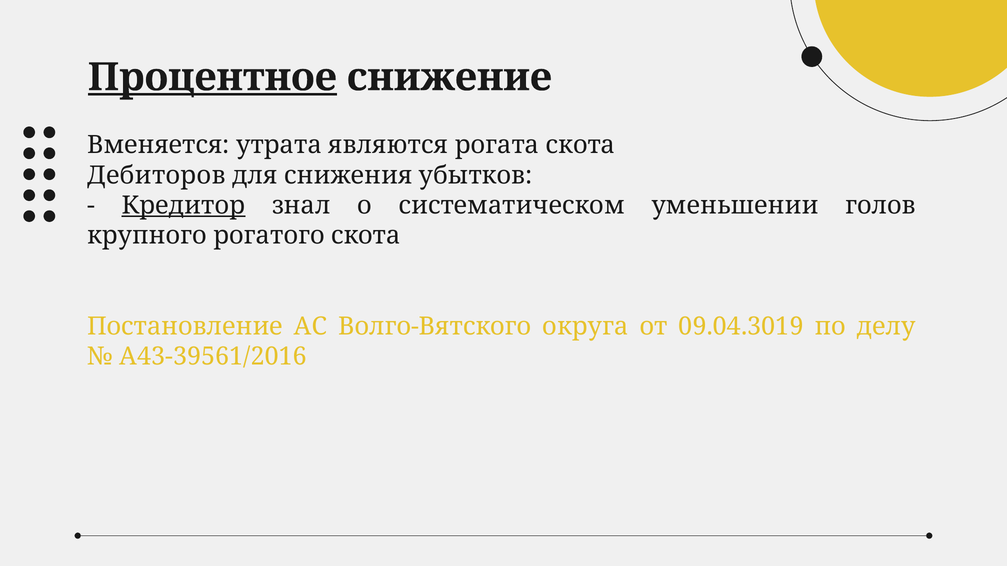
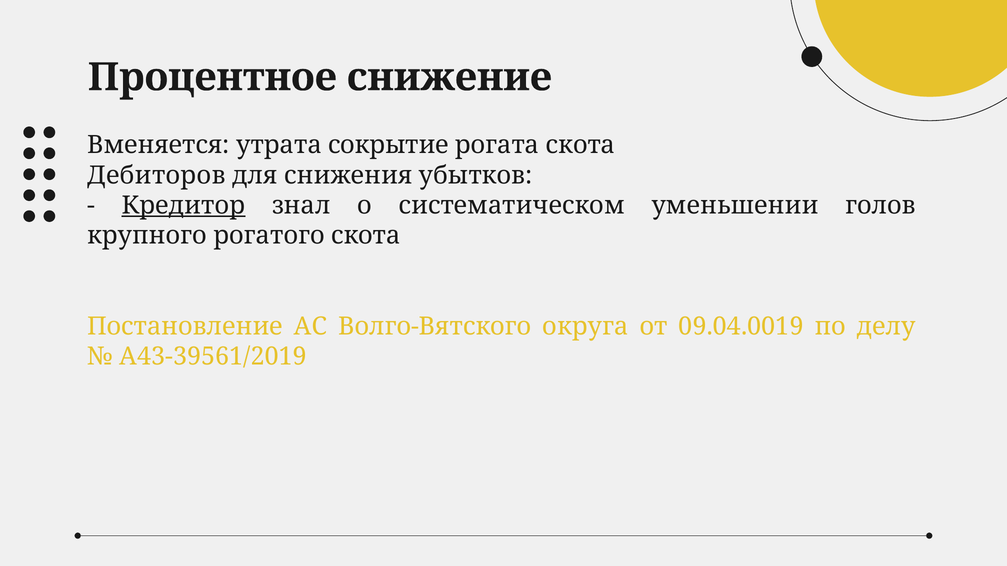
Процентное underline: present -> none (212, 77)
являются: являются -> сокрытие (388, 145)
09.04.3019: 09.04.3019 -> 09.04.0019 (741, 326)
А43-39561/2016: А43-39561/2016 -> А43-39561/2019 (213, 357)
